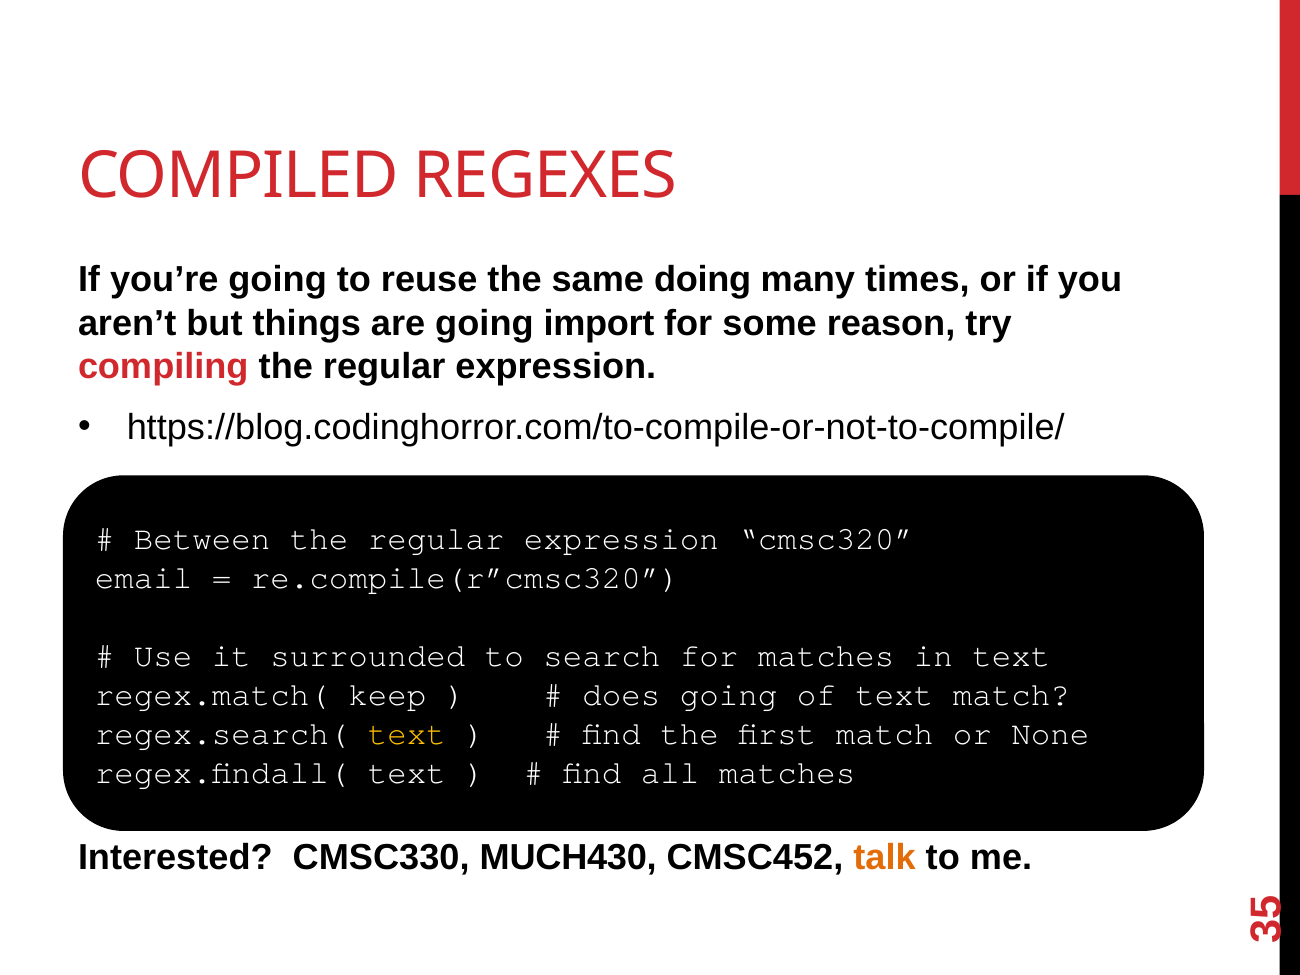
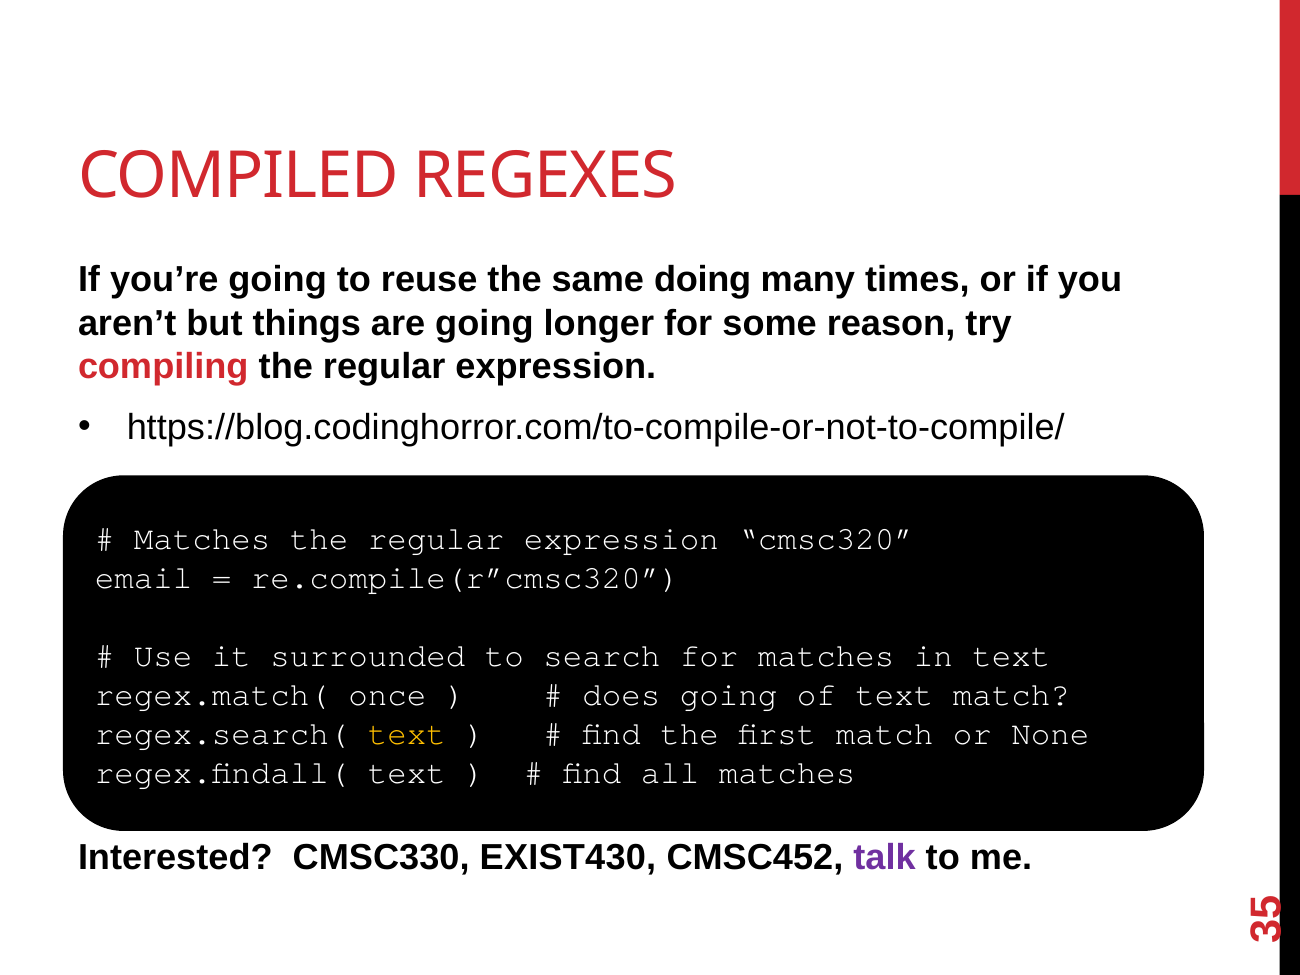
import: import -> longer (599, 323)
Between: Between -> Matches (202, 538)
keep: keep -> once (387, 694)
MUCH430: MUCH430 -> EXIST430 (568, 858)
talk colour: orange -> purple (885, 858)
